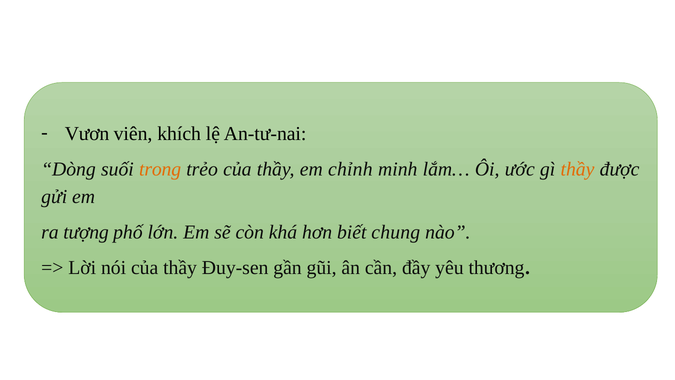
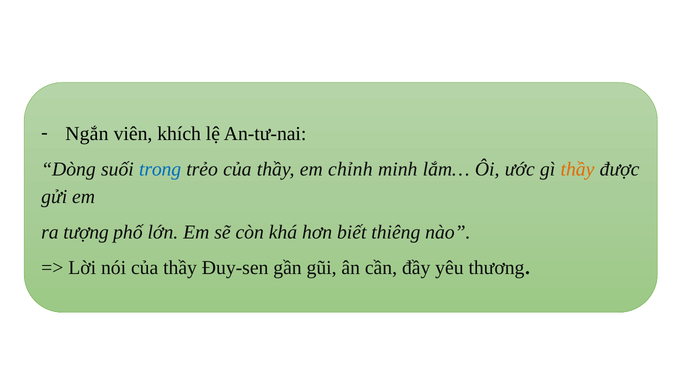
Vươn: Vươn -> Ngắn (87, 134)
trong colour: orange -> blue (160, 169)
chung: chung -> thiêng (396, 232)
